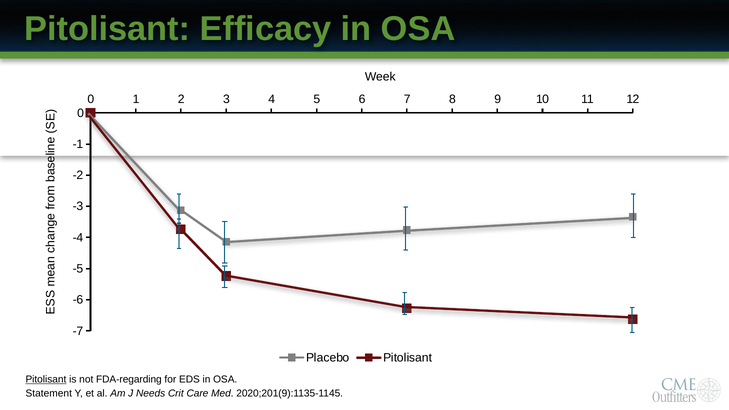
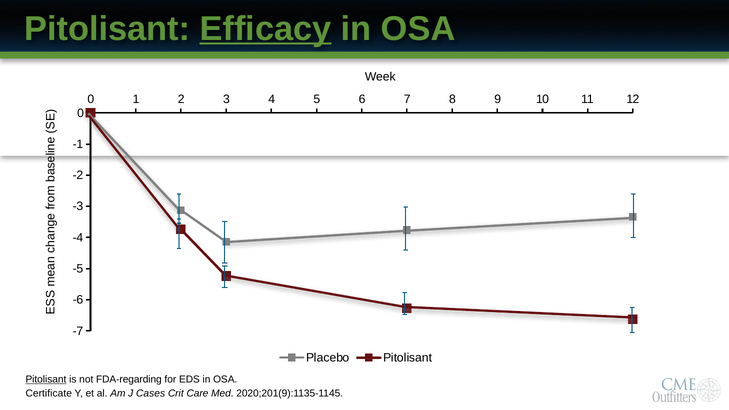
Efficacy underline: none -> present (266, 29)
Statement: Statement -> Certificate (49, 394)
Needs: Needs -> Cases (151, 394)
